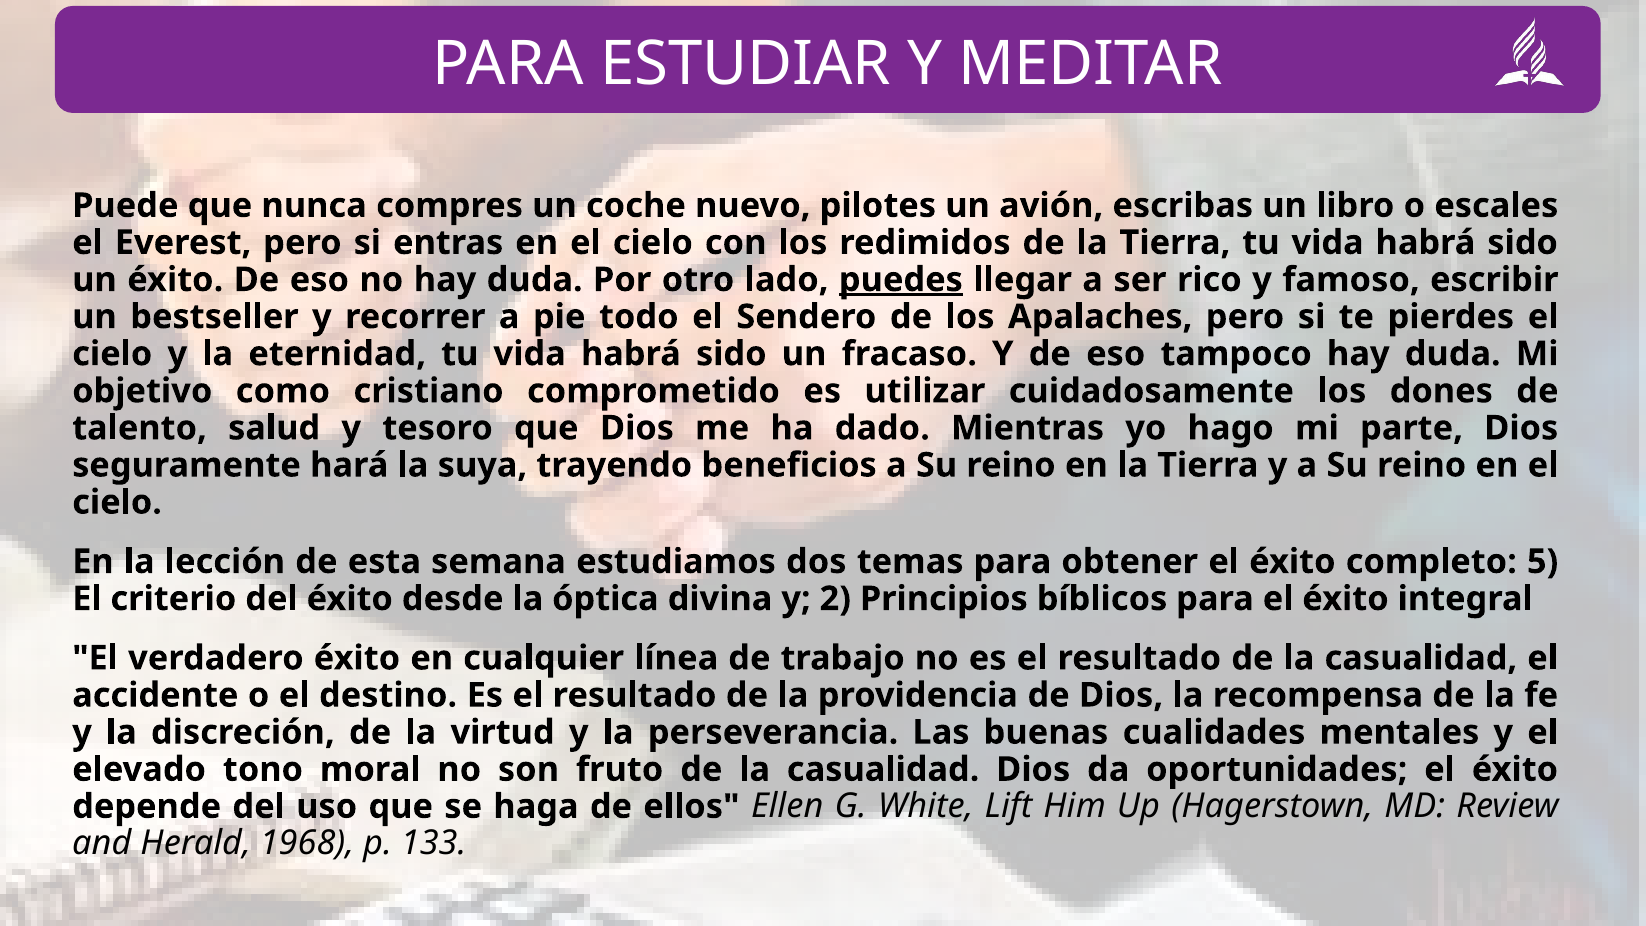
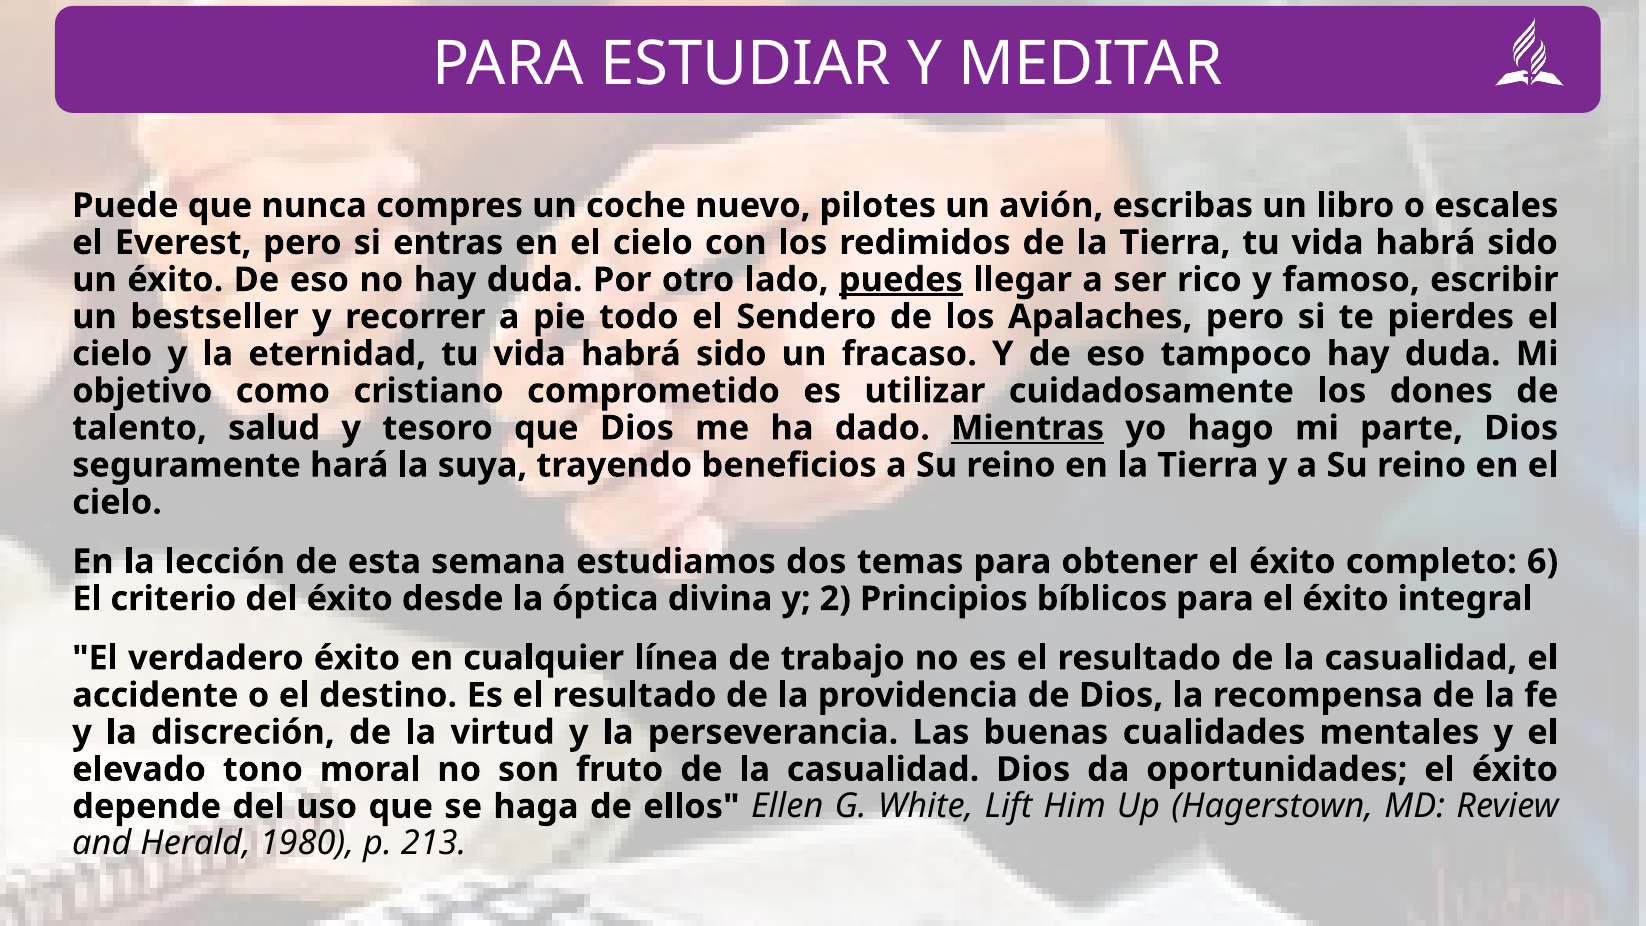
Mientras underline: none -> present (1028, 428)
5: 5 -> 6 (1543, 562)
1968: 1968 -> 1980 (307, 843)
133: 133 -> 213 (434, 843)
